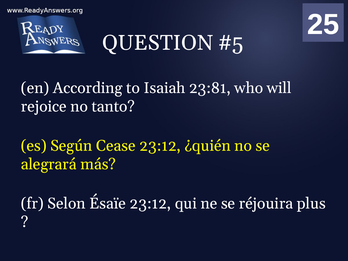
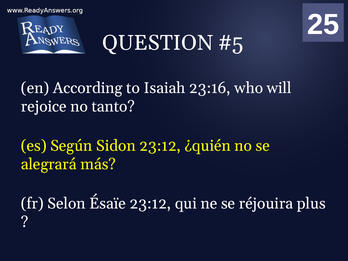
23:81: 23:81 -> 23:16 (210, 88)
Cease: Cease -> Sidon (116, 146)
